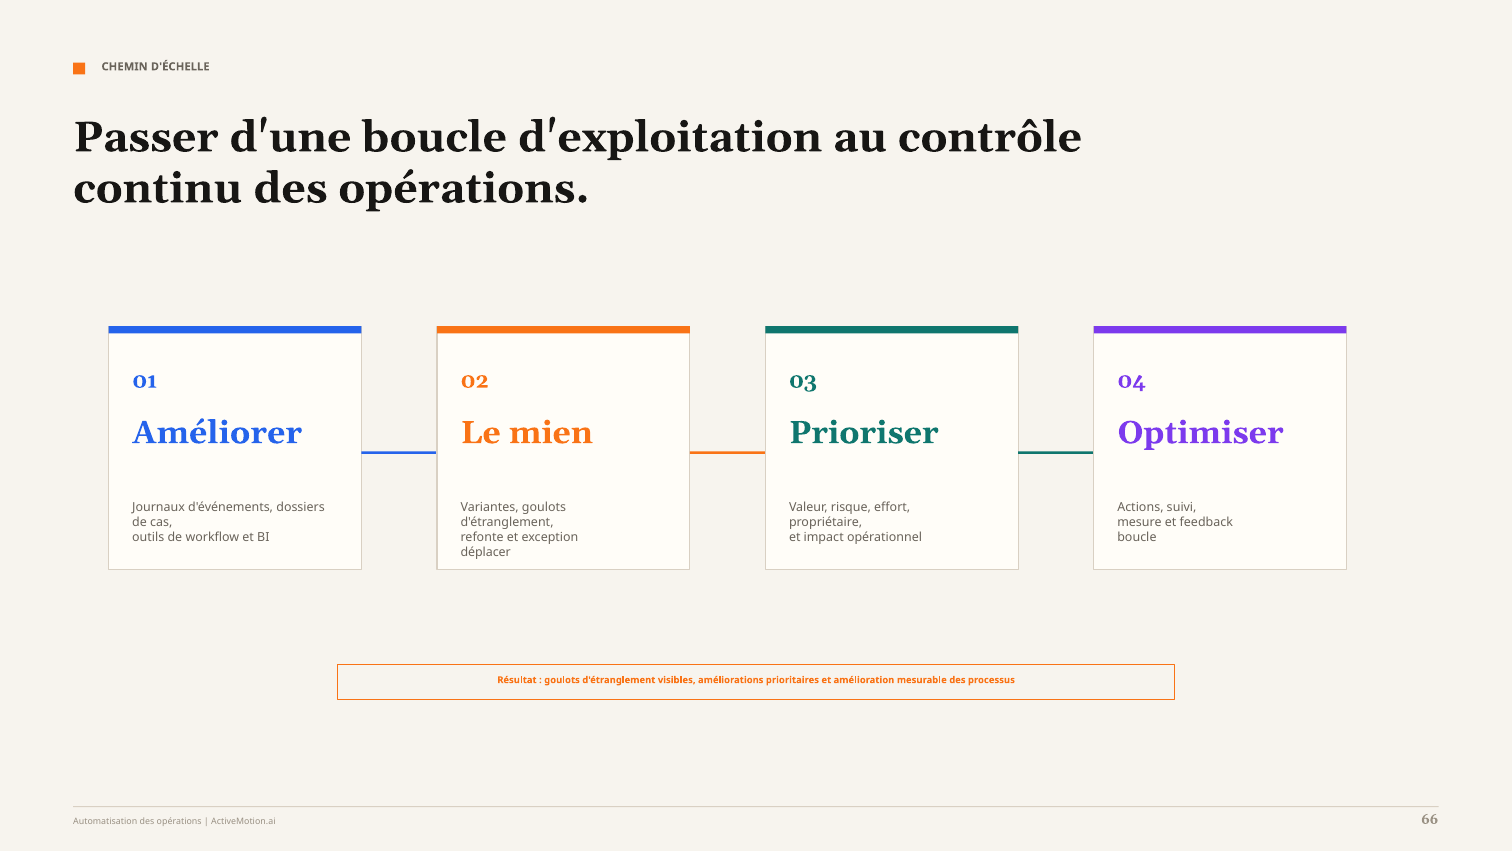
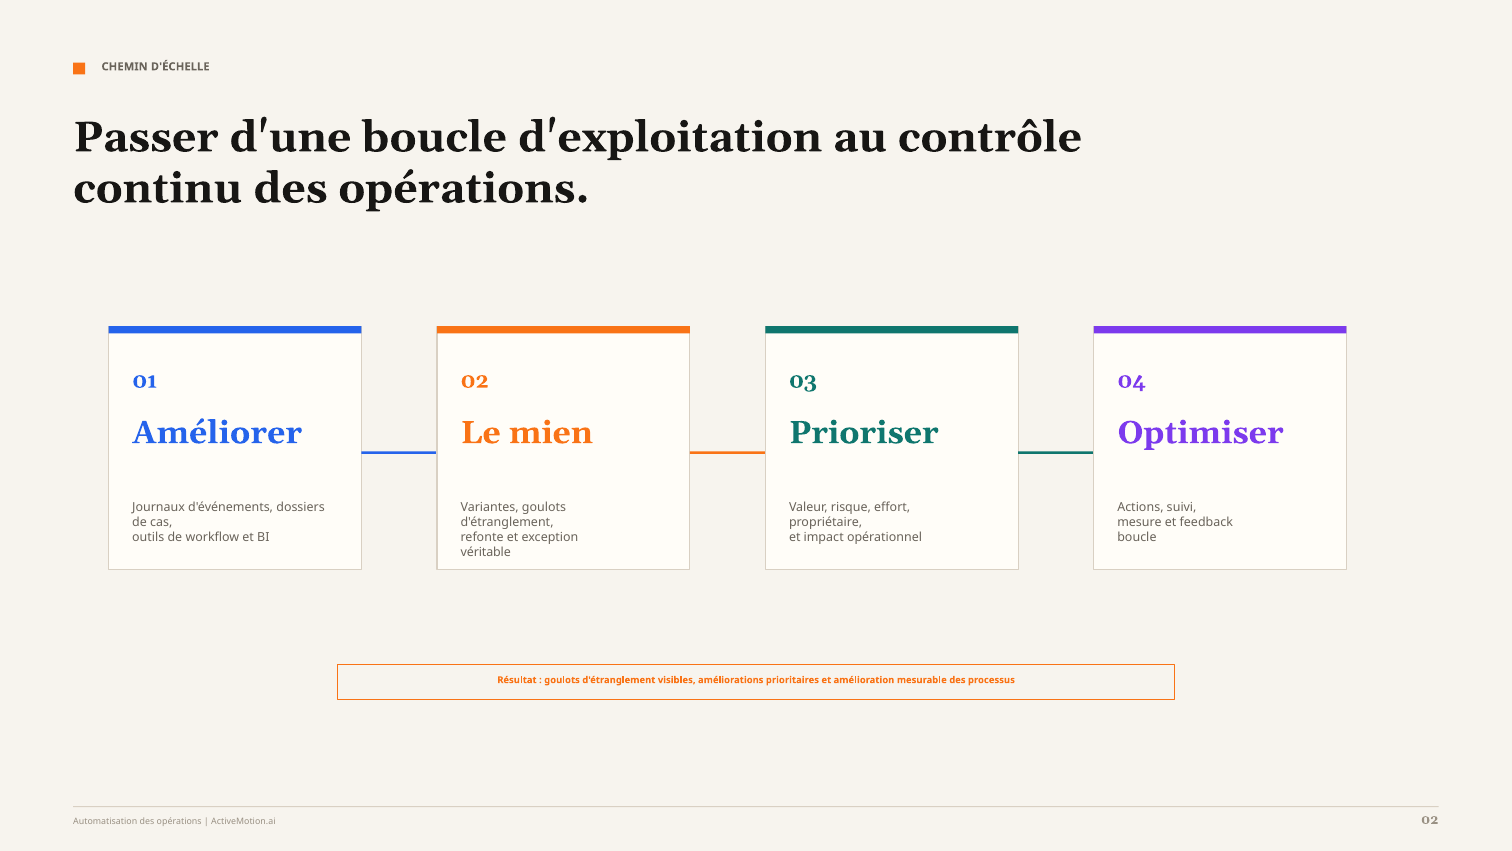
déplacer: déplacer -> véritable (486, 552)
ActiveMotion.ai 66: 66 -> 02 (1430, 819)
